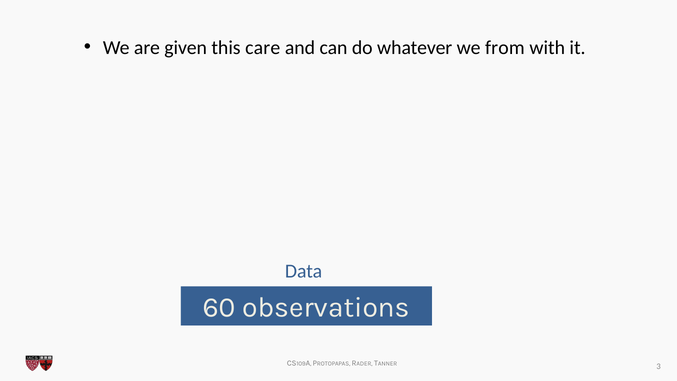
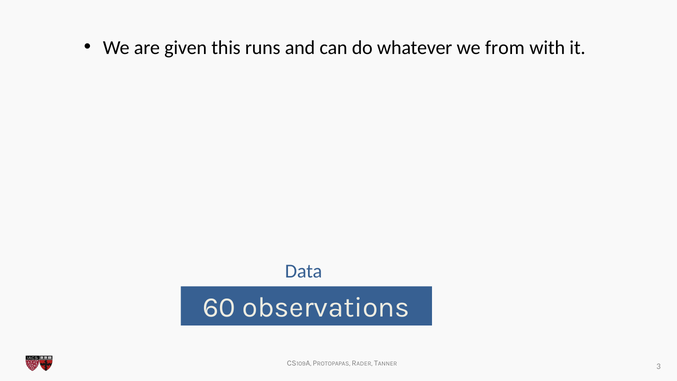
care: care -> runs (263, 48)
